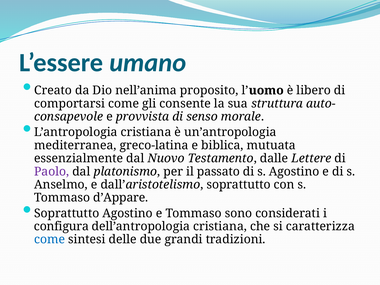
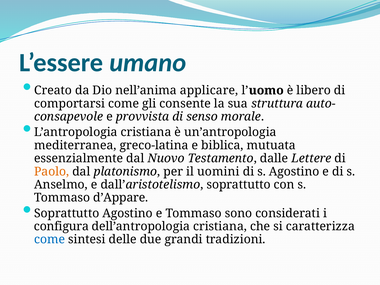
proposito: proposito -> applicare (209, 90)
Paolo colour: purple -> orange (52, 172)
passato: passato -> uomini (218, 172)
